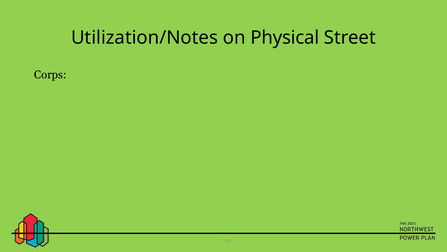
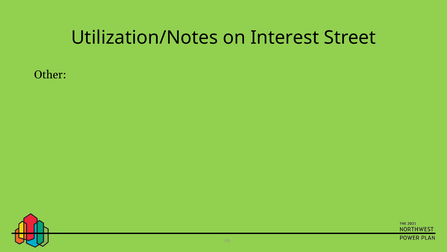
Physical: Physical -> Interest (285, 38)
Corps: Corps -> Other (50, 75)
